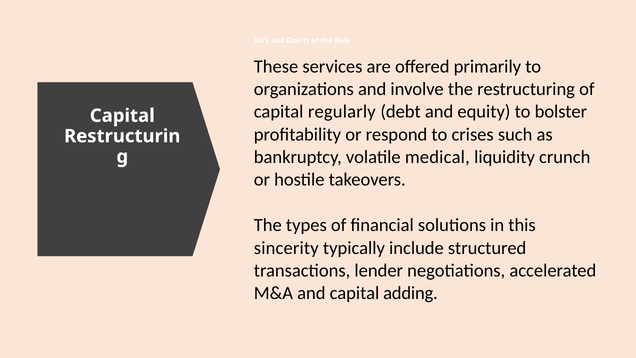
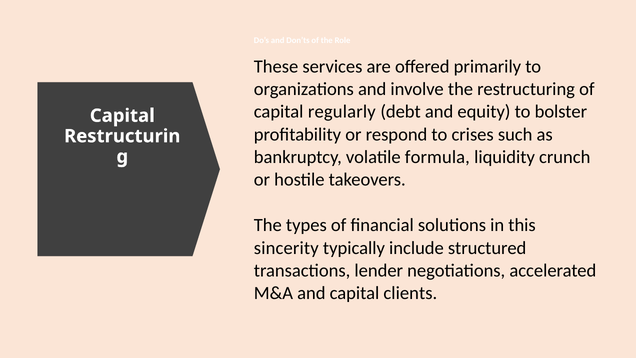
medical: medical -> formula (437, 157)
adding: adding -> clients (410, 293)
